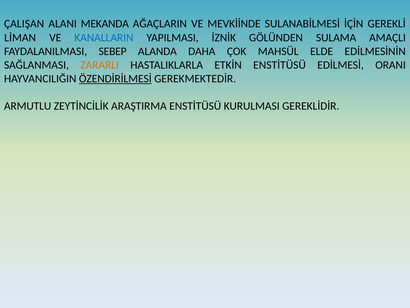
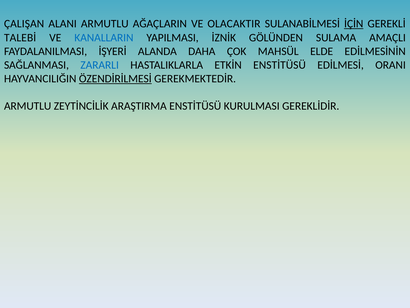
ALANI MEKANDA: MEKANDA -> ARMUTLU (105, 24)
MEVKİİNDE: MEVKİİNDE -> OLACAKTIR (234, 24)
İÇİN underline: none -> present (354, 24)
LİMAN: LİMAN -> TALEBİ (20, 38)
SEBEP: SEBEP -> İŞYERİ (113, 51)
ZARARLI colour: orange -> blue (100, 65)
